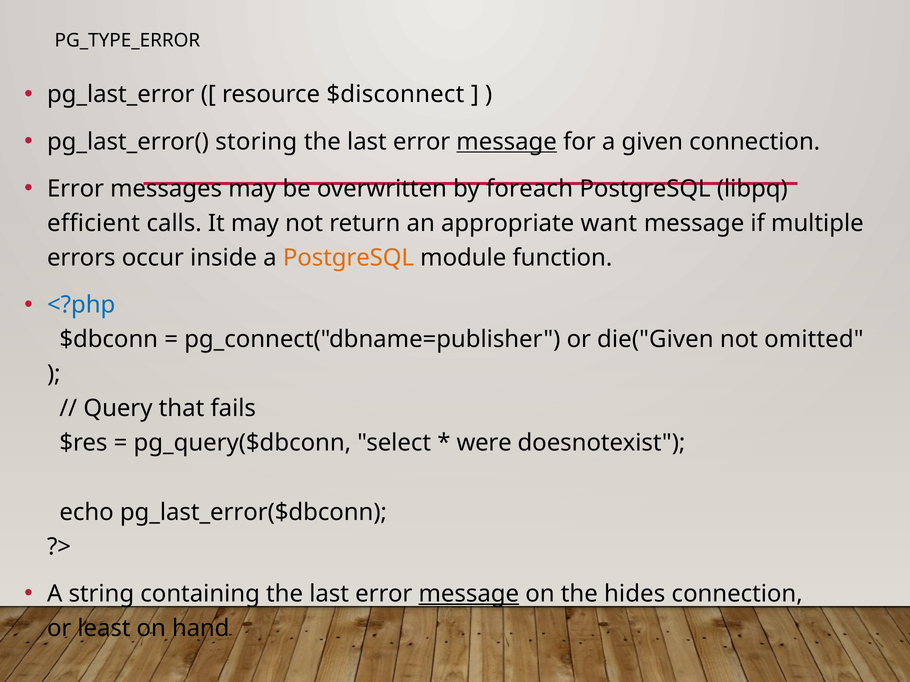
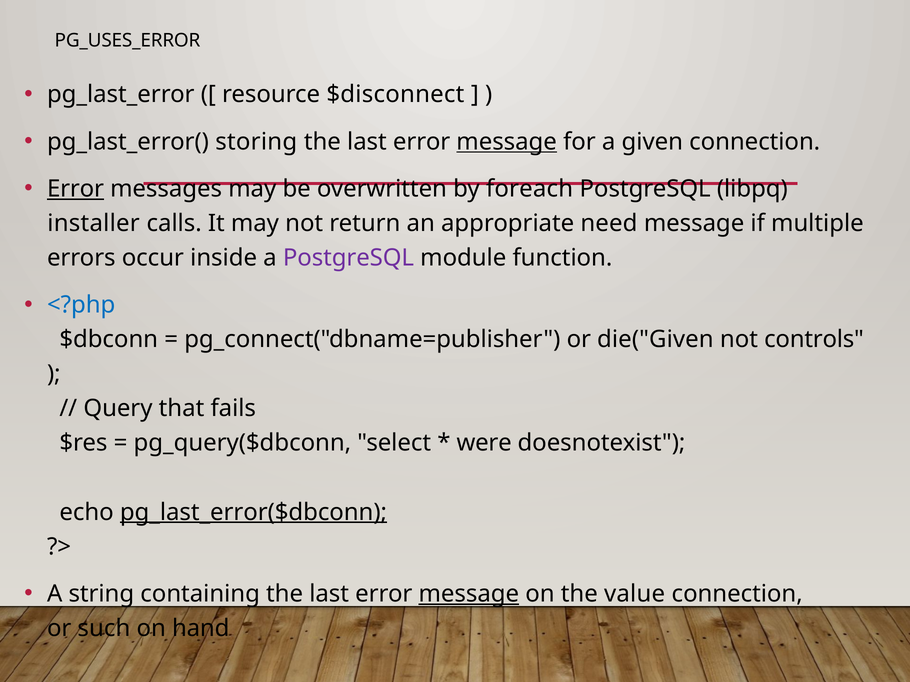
PG_TYPE_ERROR: PG_TYPE_ERROR -> PG_USES_ERROR (127, 40)
Error underline: none -> present (76, 189)
efficient: efficient -> installer (94, 224)
want: want -> need (609, 224)
PostgreSQL colour: orange -> purple (348, 258)
omitted: omitted -> controls (814, 340)
pg_last_error($dbconn underline: none -> present (253, 512)
hides: hides -> value (635, 594)
least: least -> such (104, 629)
